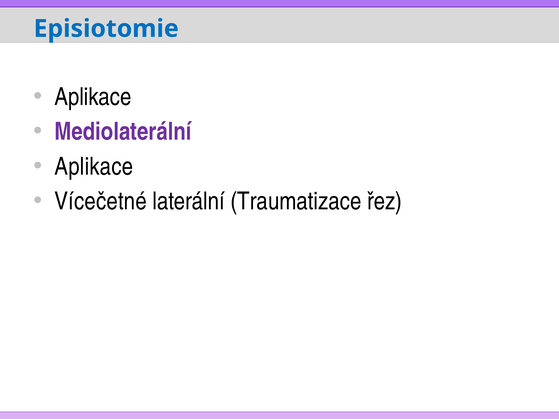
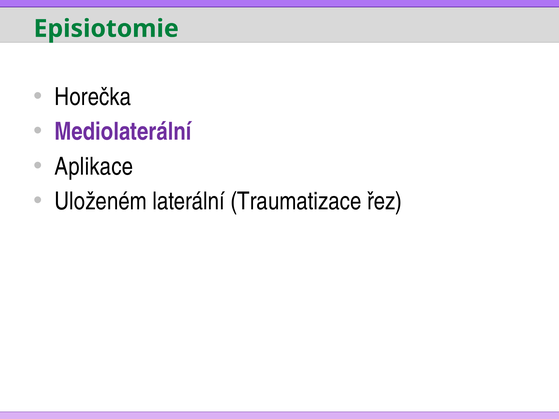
Episiotomie colour: blue -> green (106, 29)
Aplikace: Aplikace -> Horečka (93, 97)
Vícečetné: Vícečetné -> Uloženém (101, 201)
